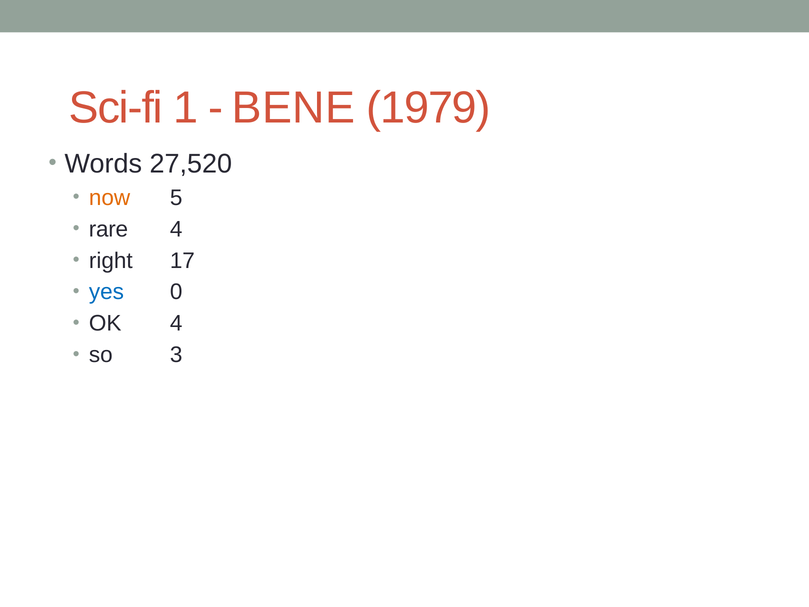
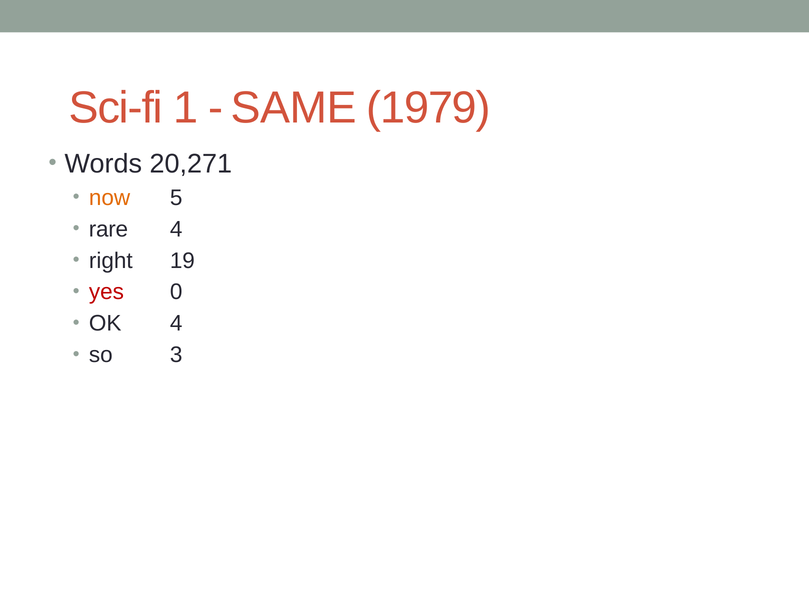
BENE: BENE -> SAME (294, 108)
27,520: 27,520 -> 20,271 (191, 164)
17: 17 -> 19 (182, 260)
yes colour: blue -> red (106, 292)
